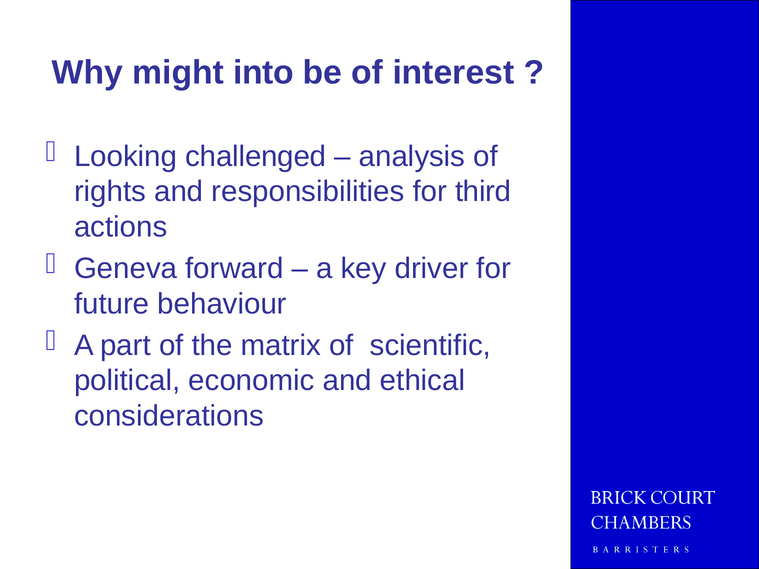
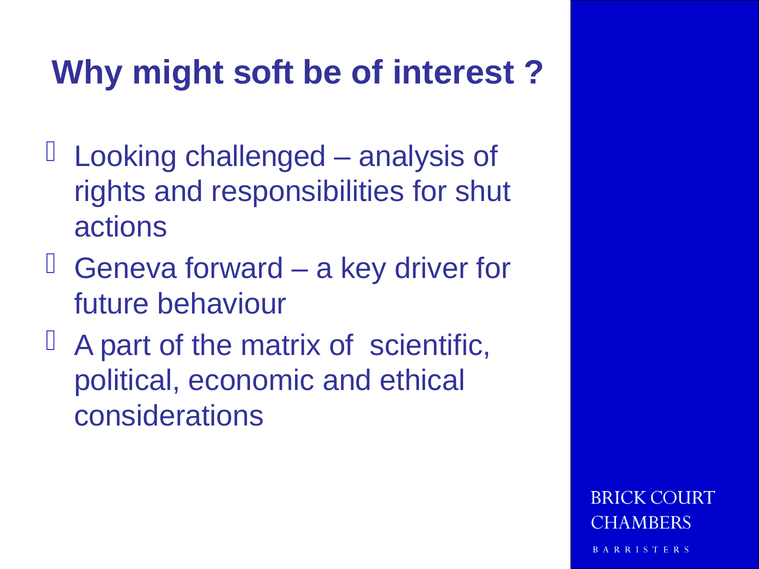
into: into -> soft (263, 73)
third: third -> shut (483, 192)
